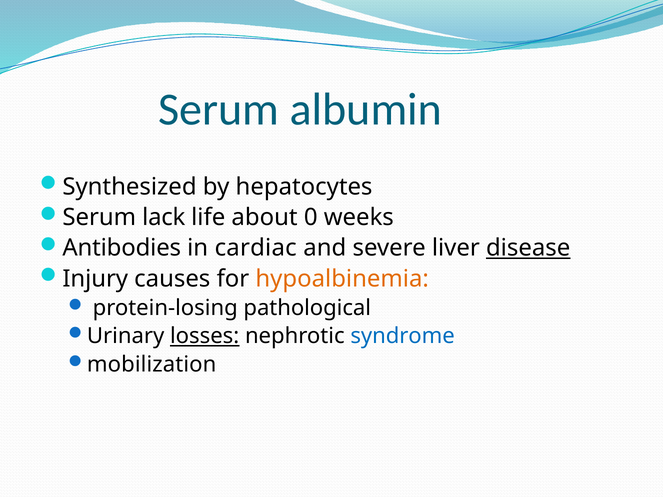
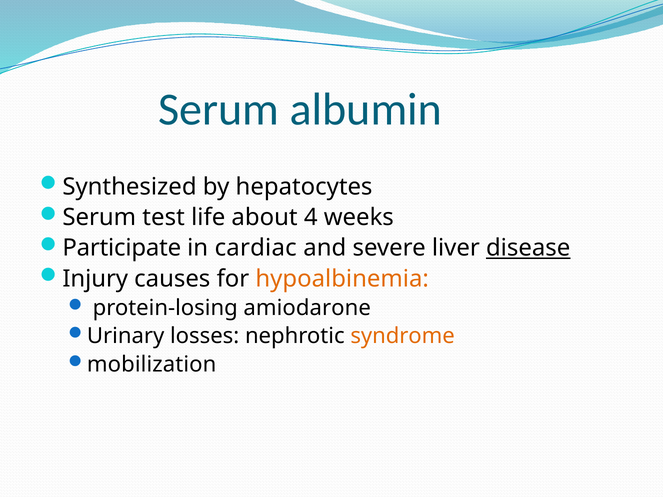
lack: lack -> test (164, 218)
0: 0 -> 4 (311, 218)
Antibodies: Antibodies -> Participate (122, 248)
pathological: pathological -> amiodarone (307, 308)
losses underline: present -> none (205, 336)
syndrome colour: blue -> orange (403, 336)
